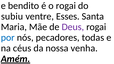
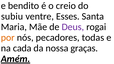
o rogai: rogai -> creio (66, 6)
por colour: blue -> orange (8, 38)
céus: céus -> cada (22, 48)
venha: venha -> graças (84, 48)
